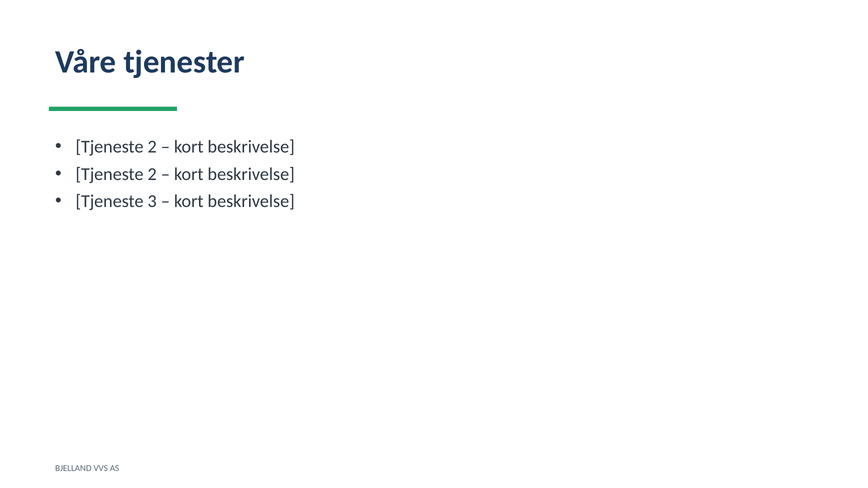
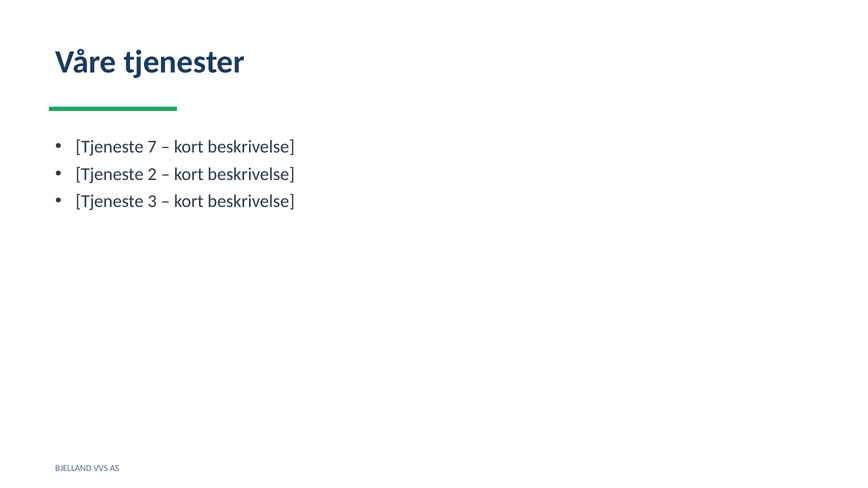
2: 2 -> 7 (152, 147)
